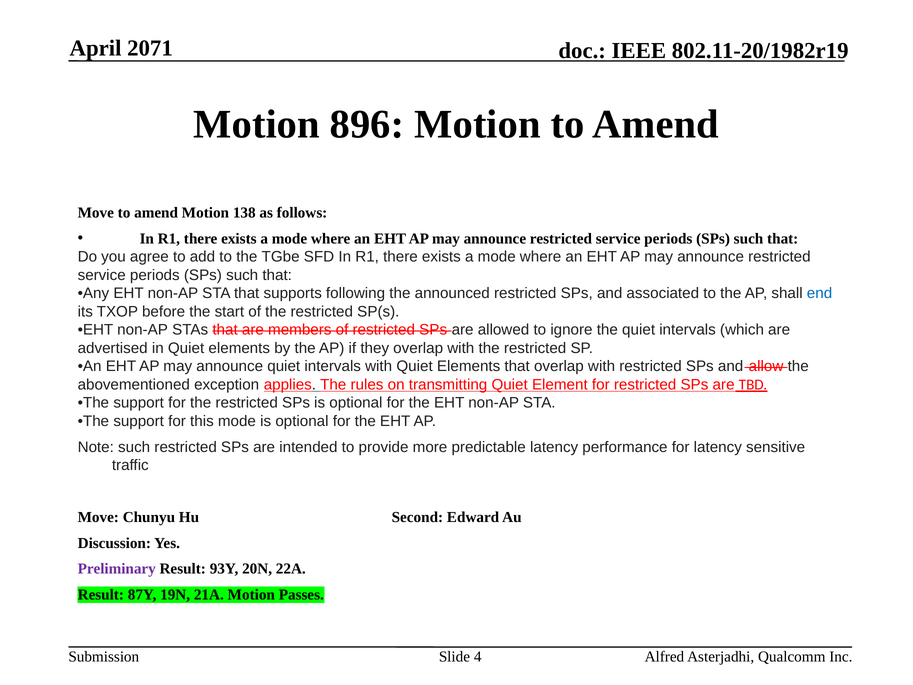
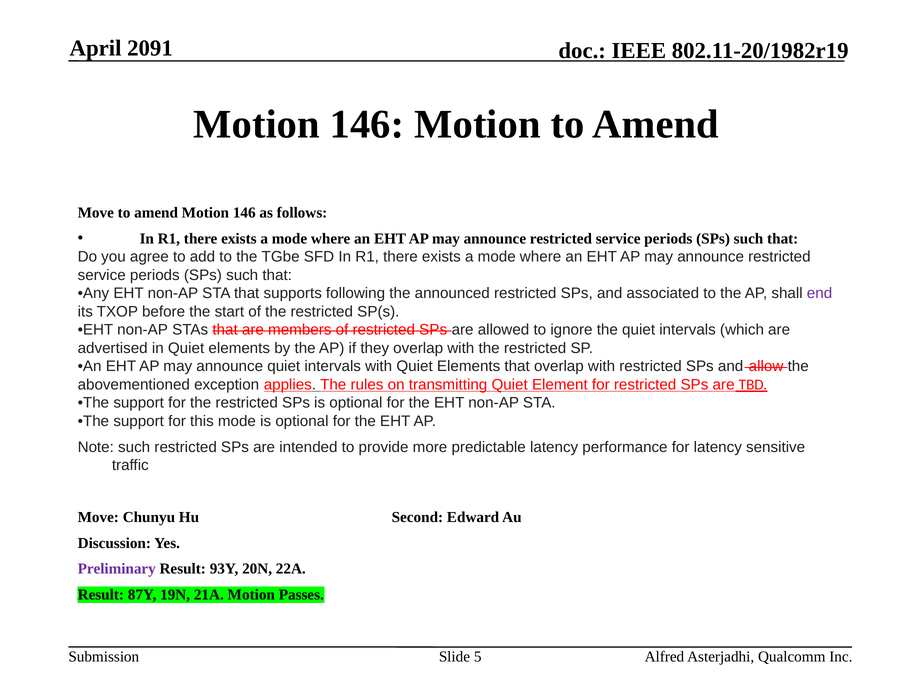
2071: 2071 -> 2091 (150, 48)
896: 896 -> 146 (367, 124)
amend Motion 138: 138 -> 146 (244, 213)
end colour: blue -> purple (820, 293)
4: 4 -> 5 (478, 657)
